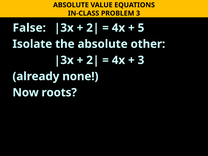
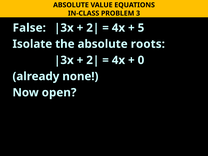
other: other -> roots (148, 44)
3: 3 -> 0 (141, 60)
roots: roots -> open (59, 93)
